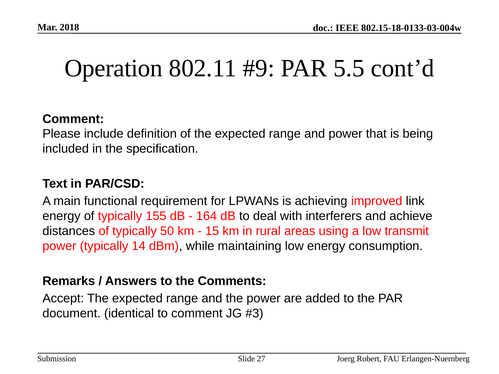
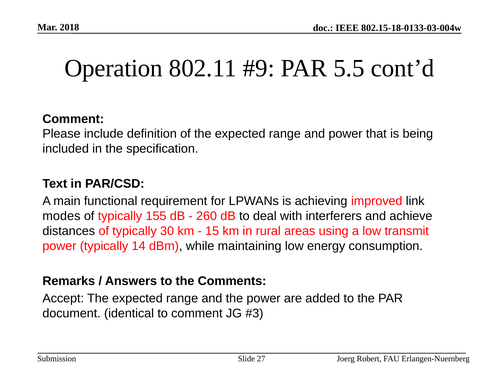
energy: energy -> modes (61, 216)
164: 164 -> 260 (207, 216)
50: 50 -> 30 (167, 231)
